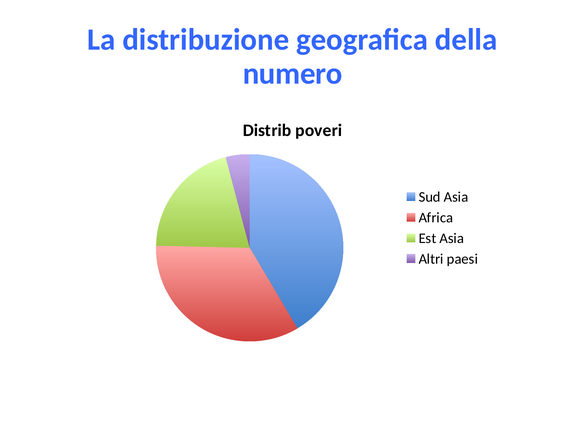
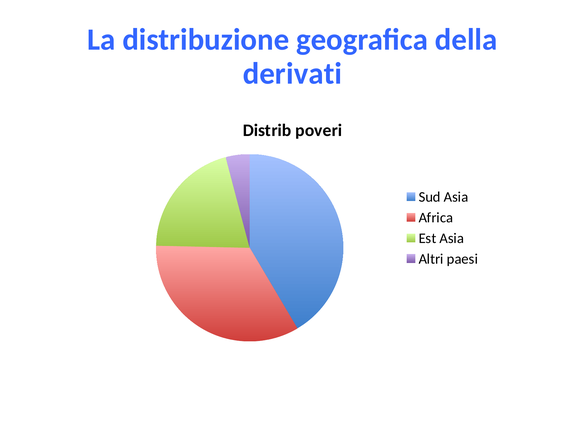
numero: numero -> derivati (292, 74)
